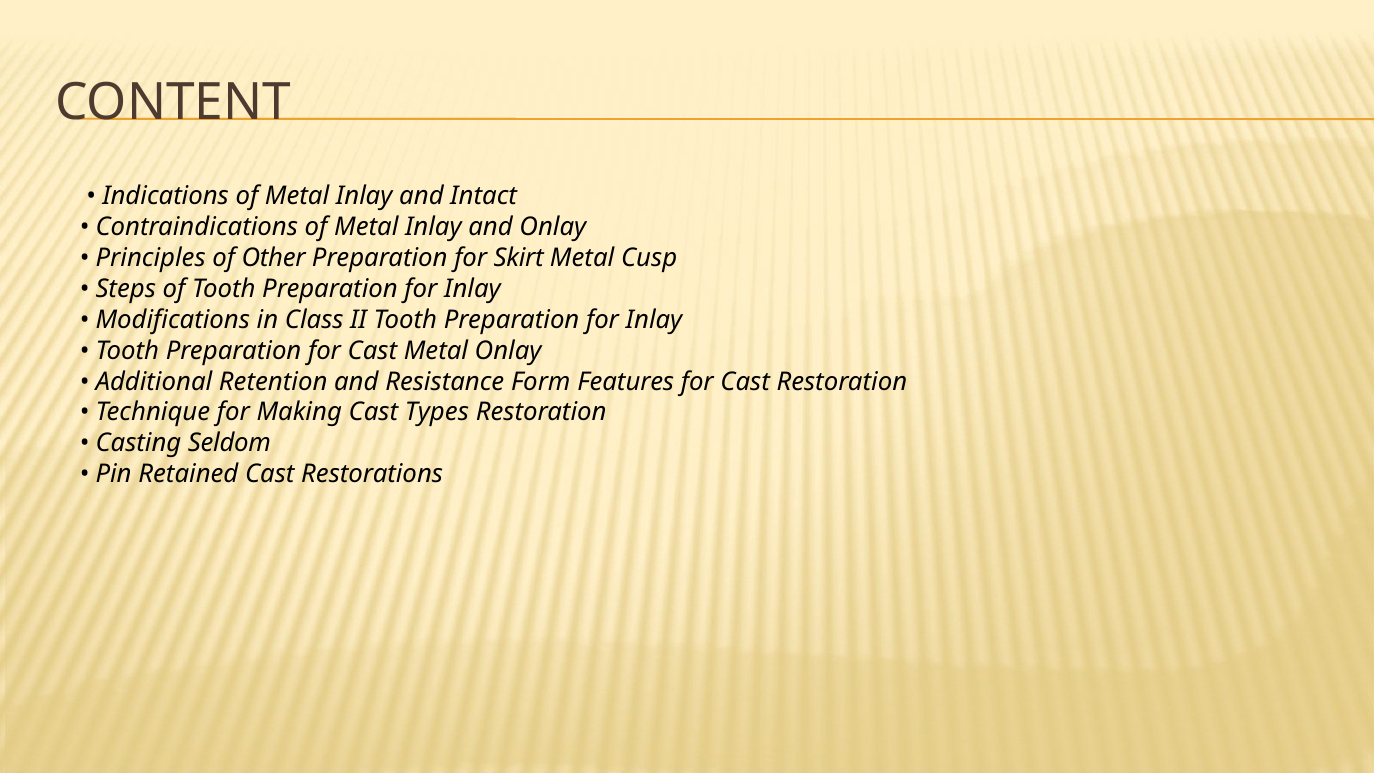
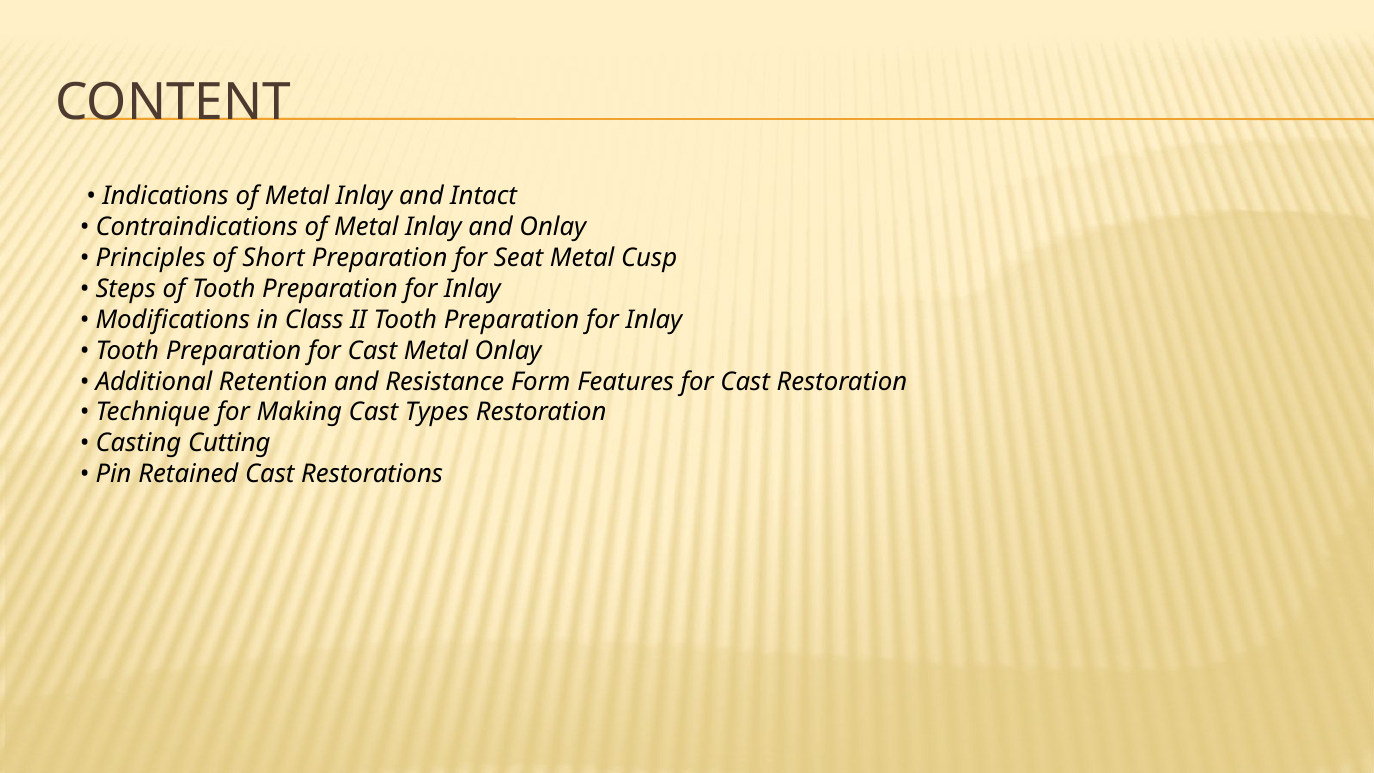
Other: Other -> Short (273, 258)
Skirt: Skirt -> Seat (519, 258)
Seldom: Seldom -> Cutting (229, 443)
